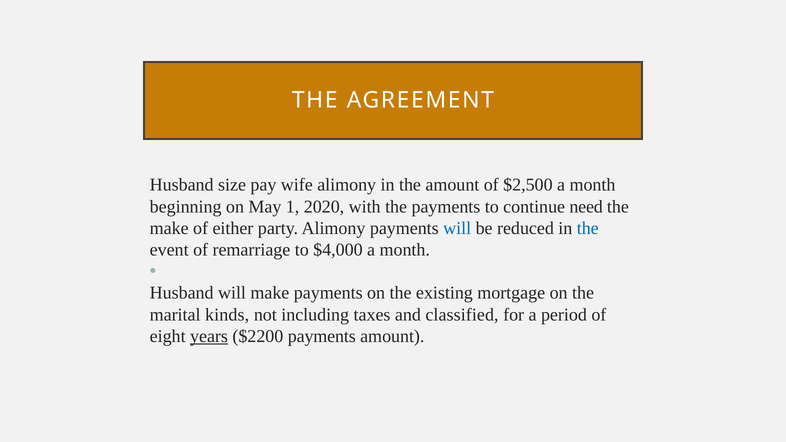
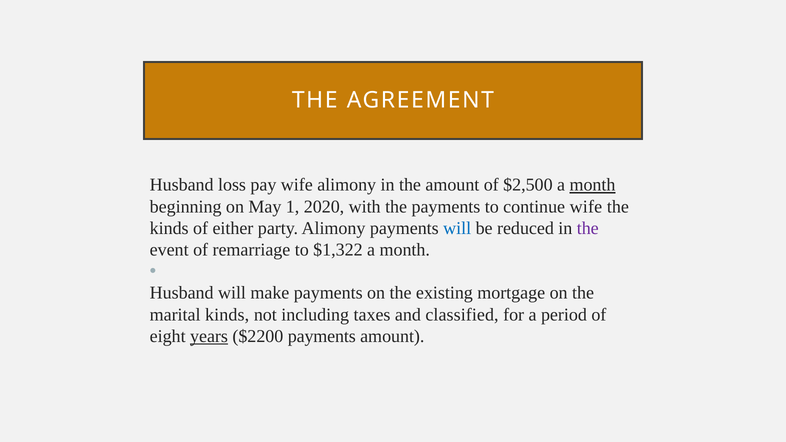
size: size -> loss (232, 185)
month underline: none -> present (592, 185)
continue need: need -> wife (586, 207)
make: make -> kinds (169, 228)
the colour: blue -> purple (588, 228)
$4,000: $4,000 -> $1,322 (338, 250)
